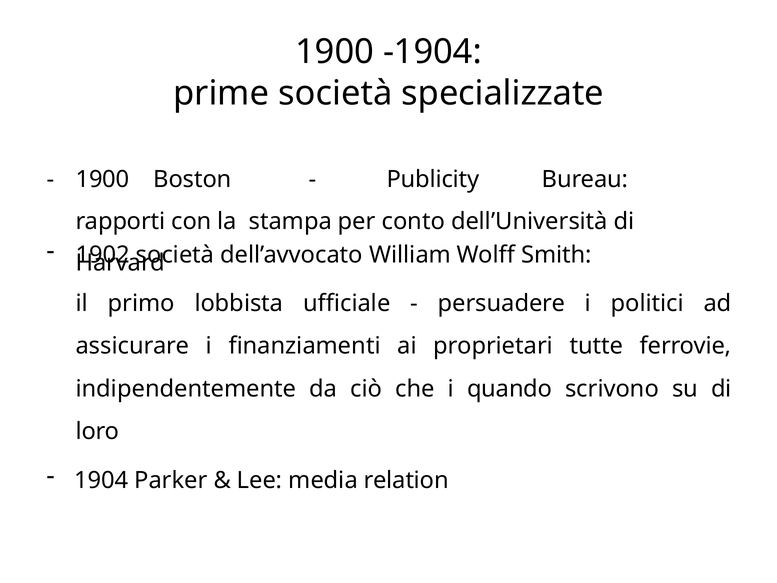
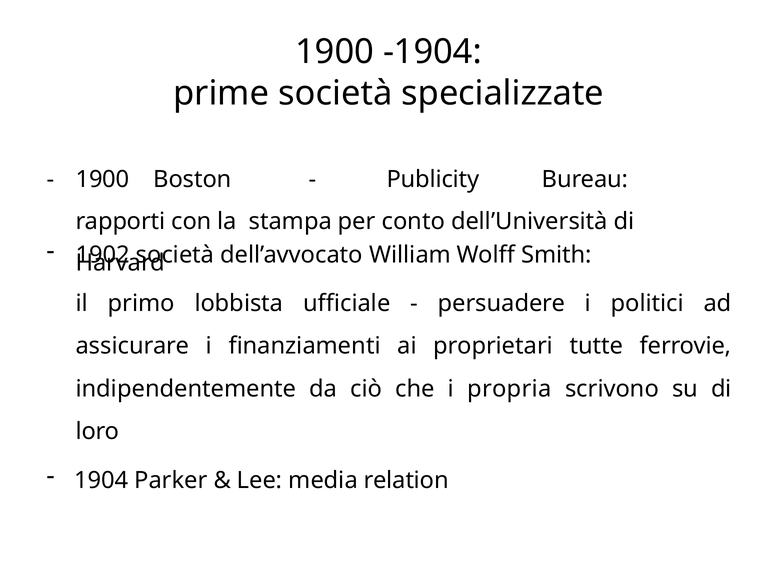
quando: quando -> propria (509, 389)
